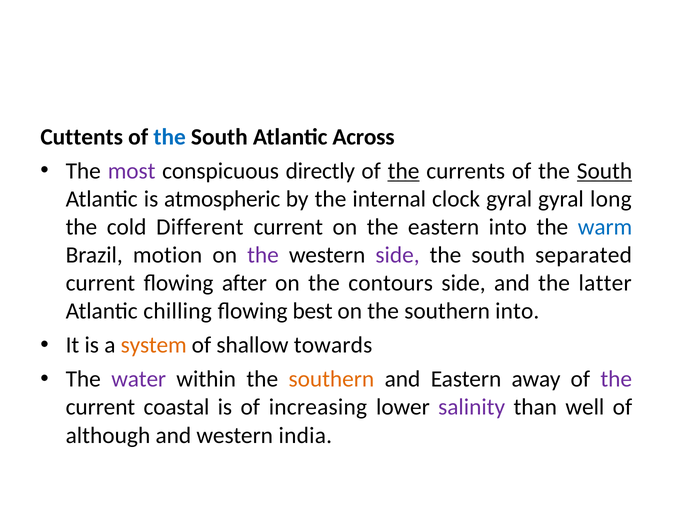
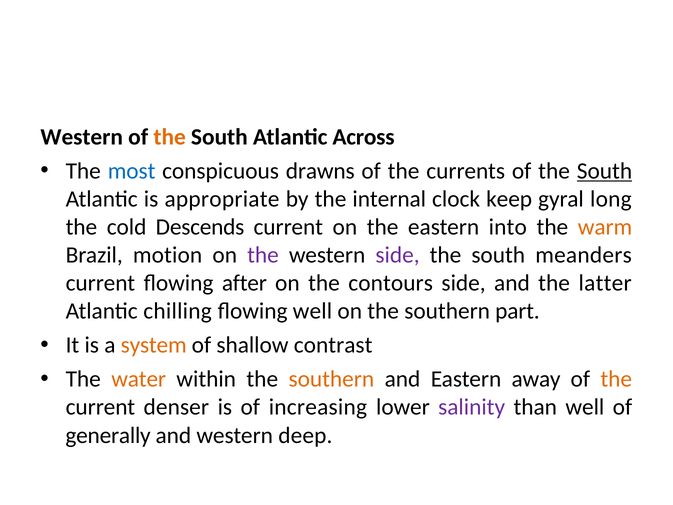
Cuttents: Cuttents -> Western (82, 137)
the colour: blue -> orange (170, 137)
most colour: purple -> blue (132, 171)
directly: directly -> drawns (320, 171)
the underline: present -> none (404, 171)
atmospheric: atmospheric -> appropriate (222, 199)
clock gyral: gyral -> keep (509, 199)
Different: Different -> Descends (200, 227)
warm colour: blue -> orange (605, 227)
separated: separated -> meanders (584, 255)
flowing best: best -> well (312, 311)
southern into: into -> part (517, 311)
towards: towards -> contrast (333, 345)
water colour: purple -> orange (139, 379)
the colour: purple -> orange (616, 379)
coastal: coastal -> denser (176, 407)
although: although -> generally (108, 435)
india: india -> deep (305, 435)
